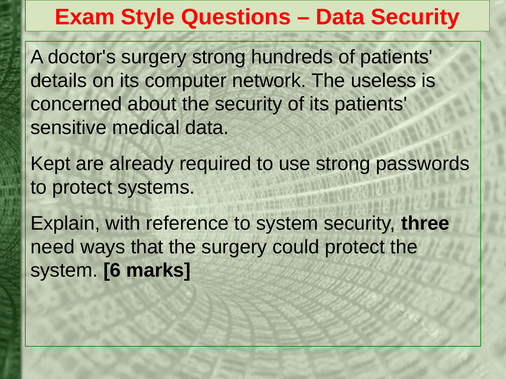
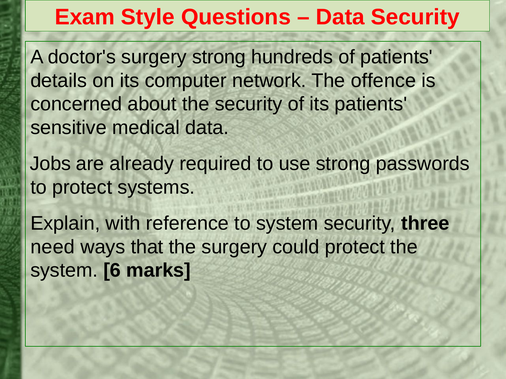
useless: useless -> offence (383, 81)
Kept: Kept -> Jobs (50, 164)
